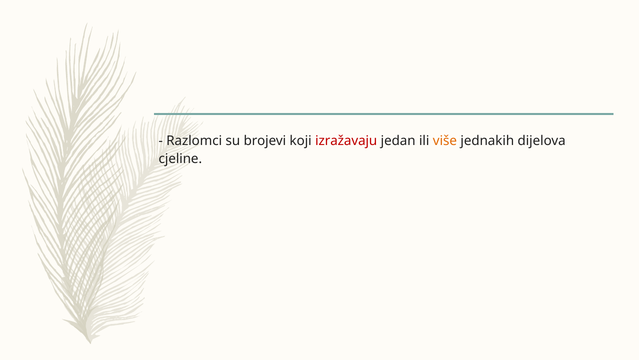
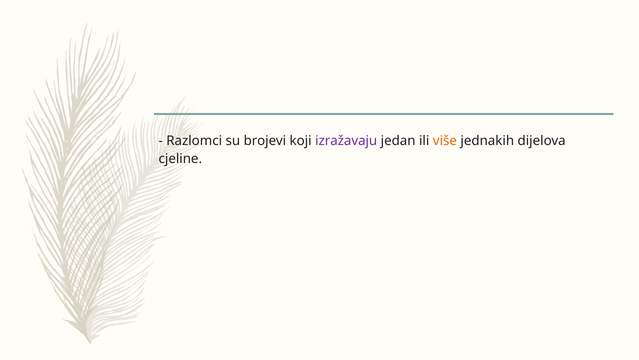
izražavaju colour: red -> purple (346, 141)
